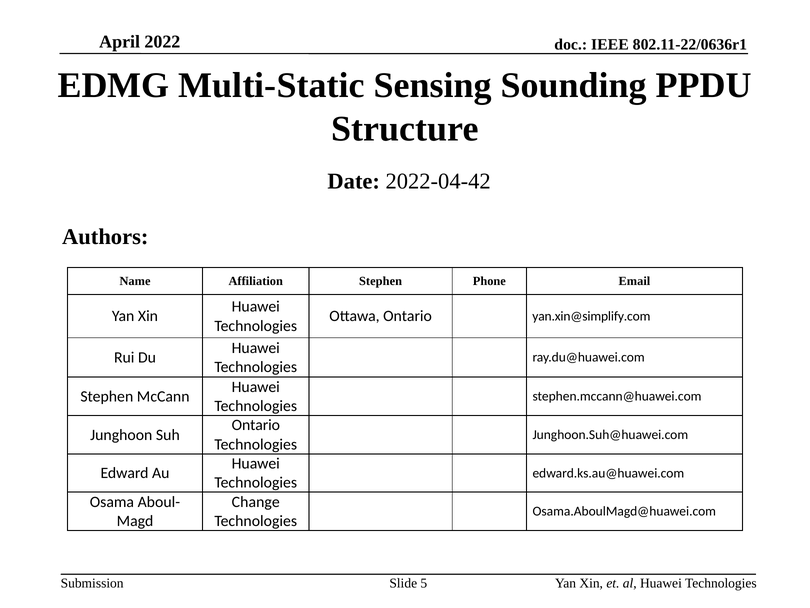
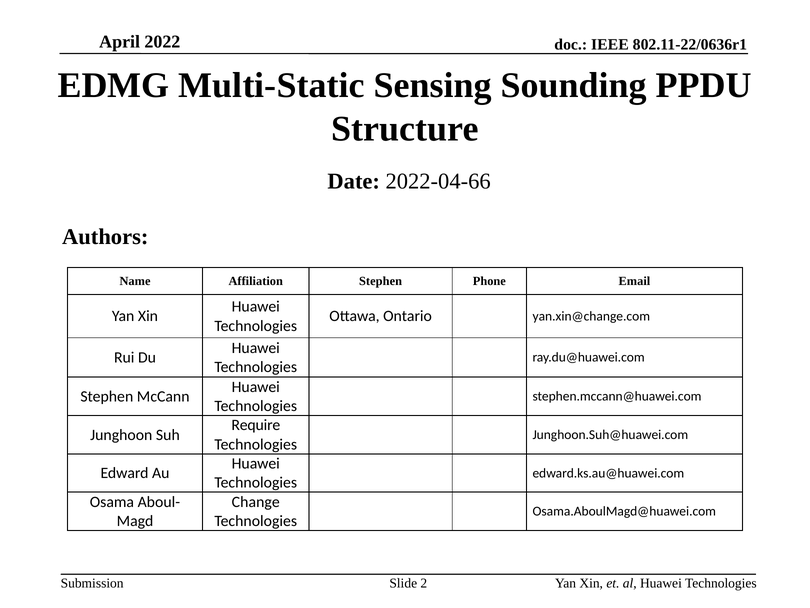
2022-04-42: 2022-04-42 -> 2022-04-66 (438, 181)
yan.xin@simplify.com: yan.xin@simplify.com -> yan.xin@change.com (591, 316)
Ontario: Ontario -> Require (256, 425)
5: 5 -> 2 (424, 583)
